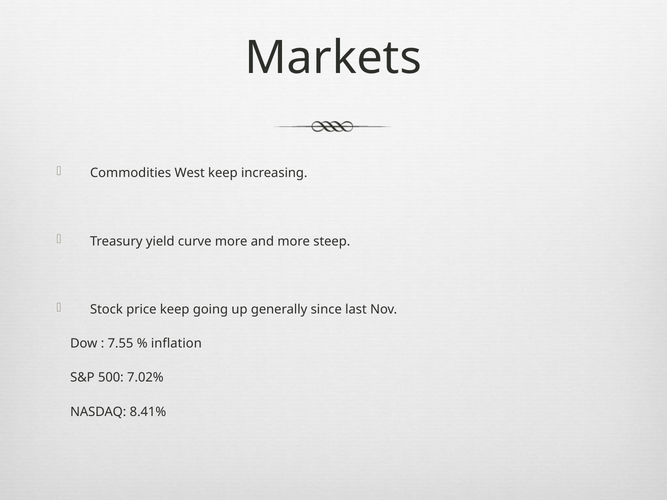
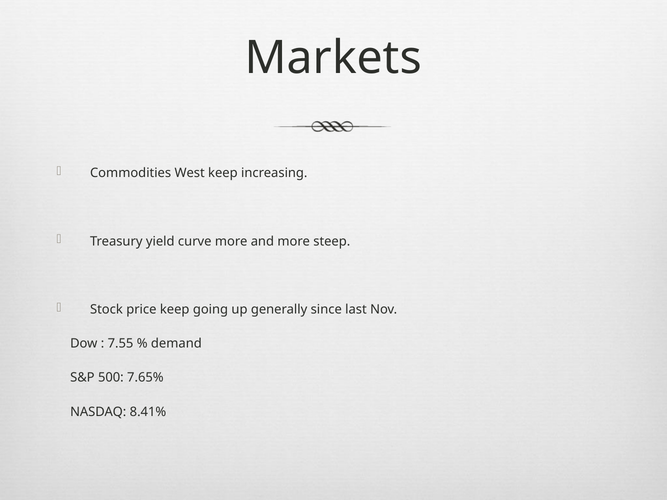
inflation: inflation -> demand (176, 344)
7.02%: 7.02% -> 7.65% (145, 378)
